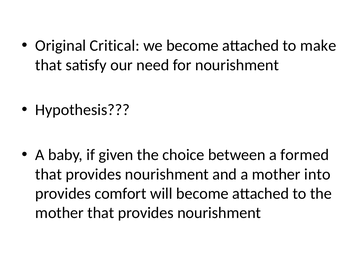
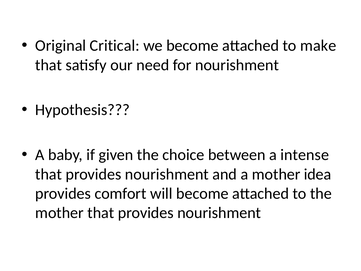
formed: formed -> intense (305, 155)
into: into -> idea (318, 174)
